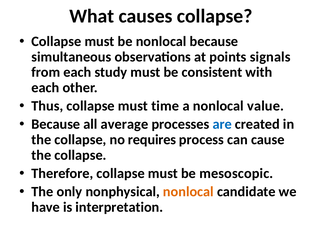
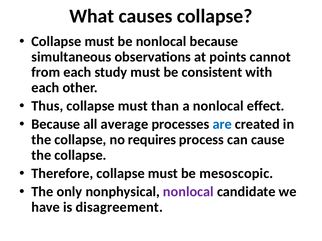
signals: signals -> cannot (270, 57)
time: time -> than (165, 106)
value: value -> effect (266, 106)
nonlocal colour: orange -> purple (188, 192)
interpretation: interpretation -> disagreement (119, 208)
